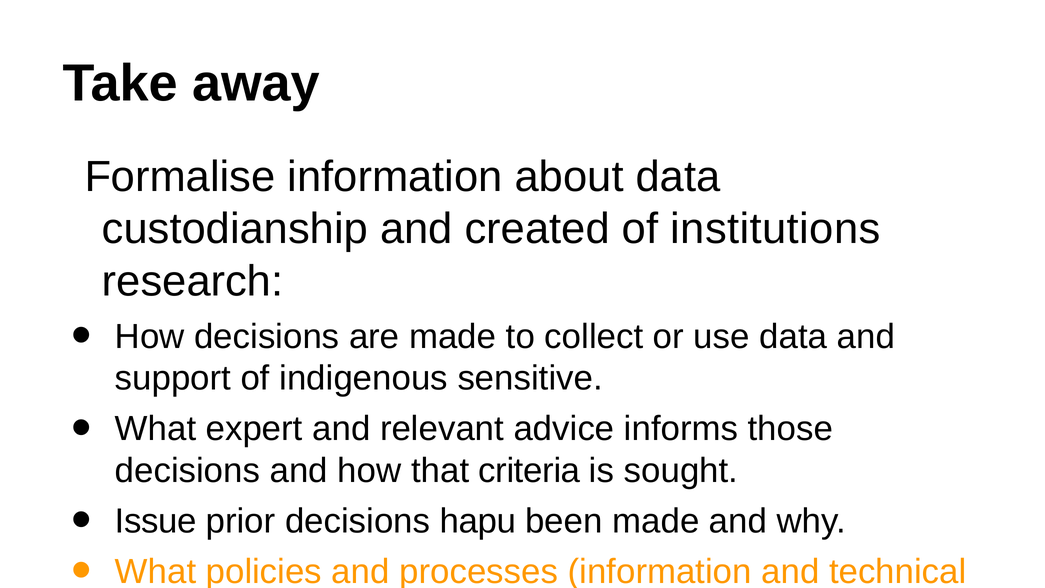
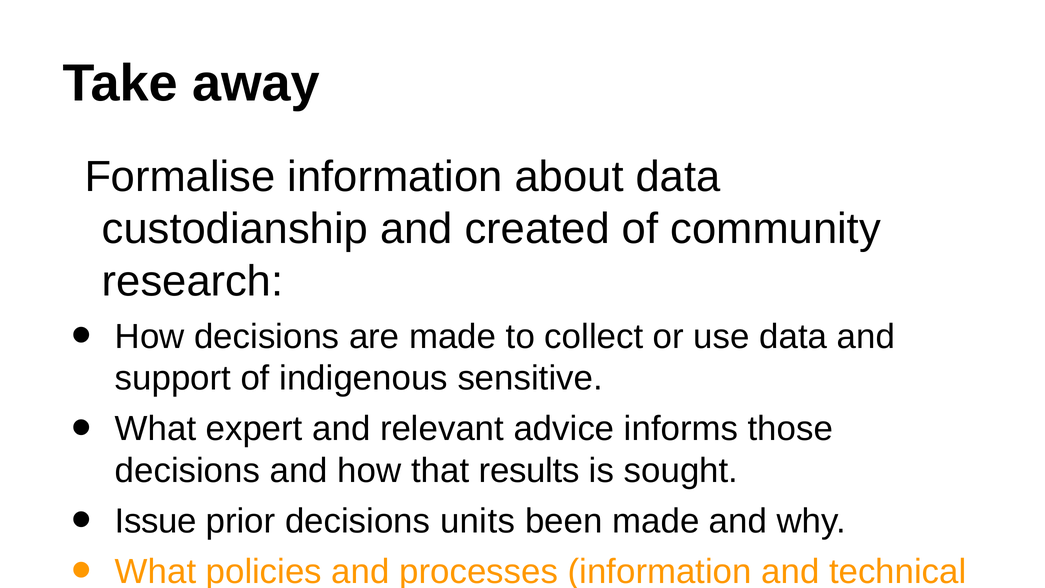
institutions: institutions -> community (776, 229)
criteria: criteria -> results (529, 471)
hapu: hapu -> units (478, 521)
